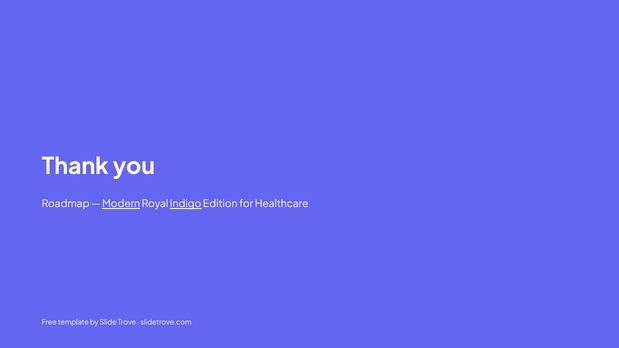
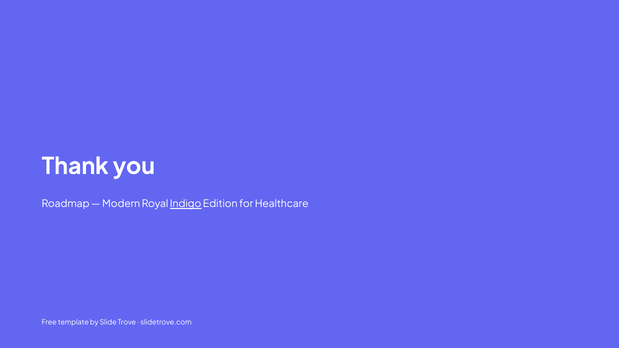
Modern underline: present -> none (121, 204)
